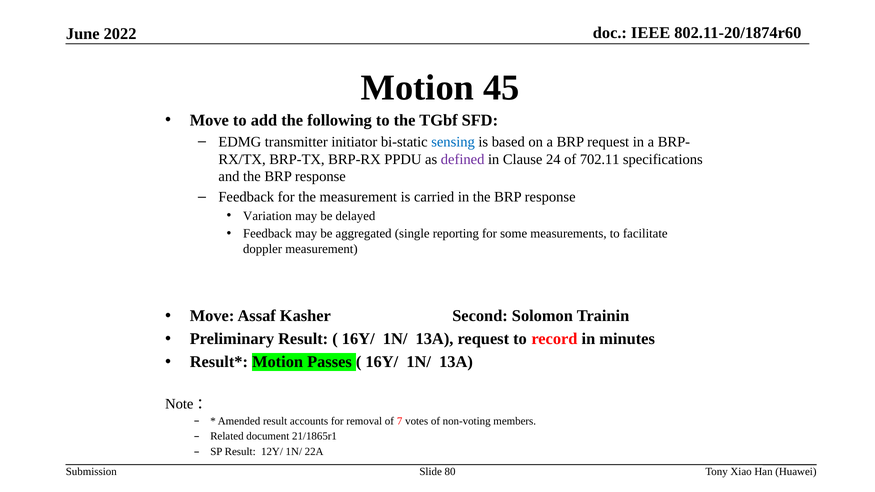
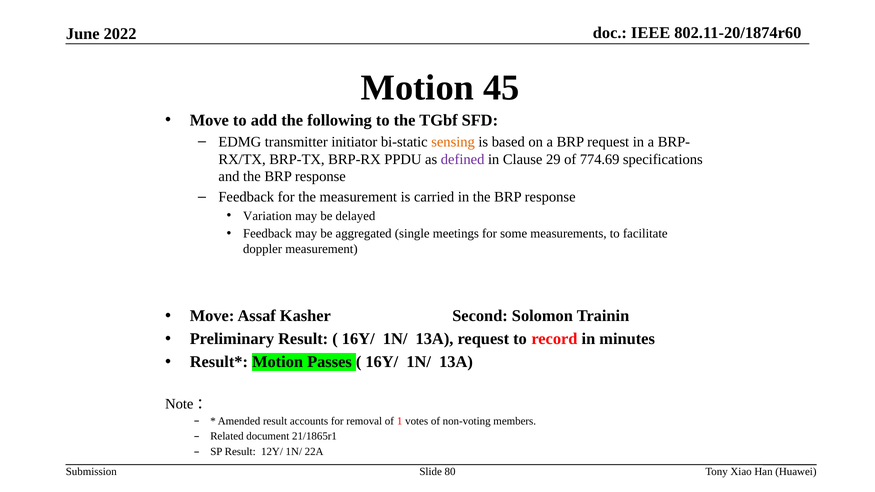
sensing colour: blue -> orange (453, 142)
24: 24 -> 29 (553, 159)
702.11: 702.11 -> 774.69 (600, 159)
reporting: reporting -> meetings (456, 234)
7: 7 -> 1 (400, 421)
